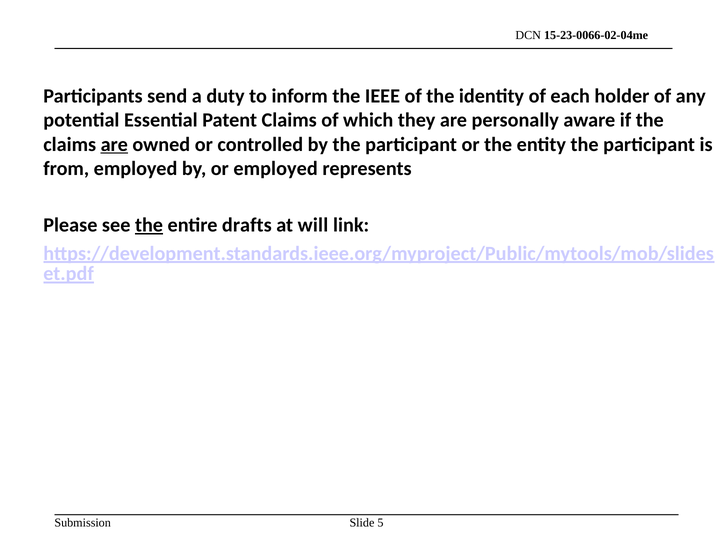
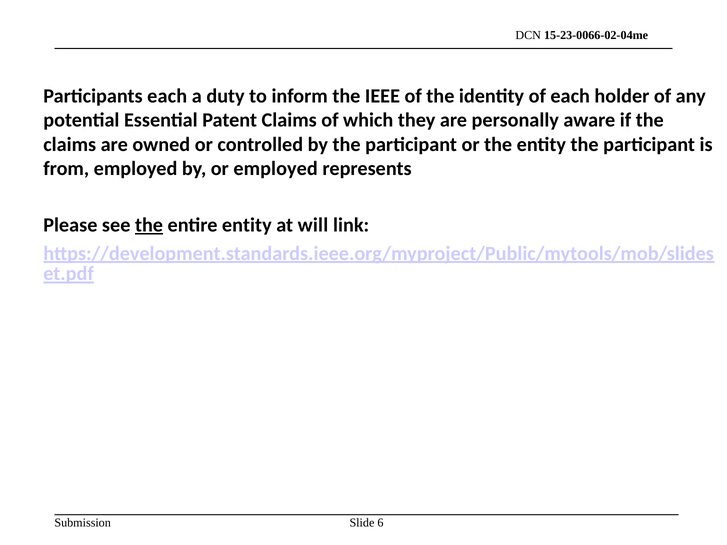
Participants send: send -> each (167, 96)
are underline: present -> none (114, 144)
entire drafts: drafts -> entity (247, 225)
5: 5 -> 6 (380, 523)
